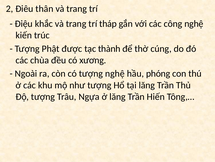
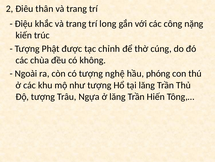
tháp: tháp -> long (108, 24)
công nghệ: nghệ -> nặng (194, 24)
thành: thành -> chỉnh (109, 48)
xương: xương -> không (93, 60)
